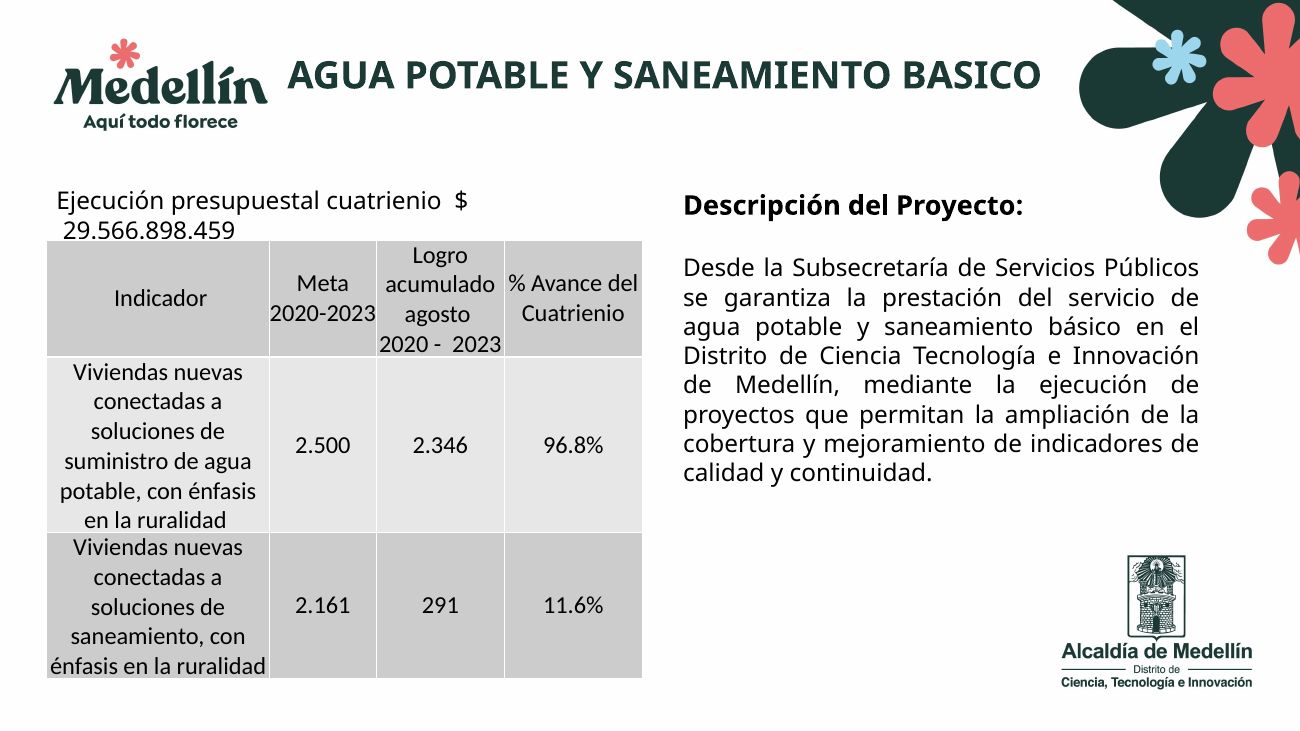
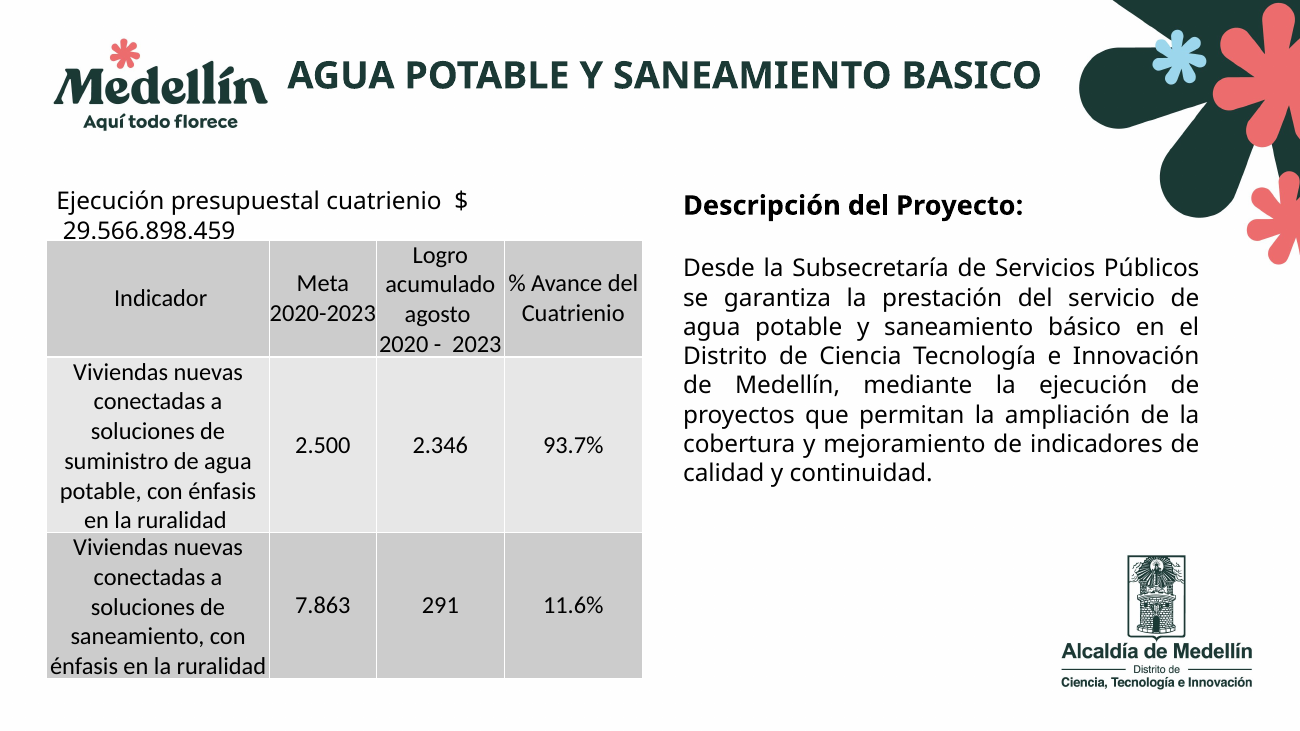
96.8%: 96.8% -> 93.7% (573, 445)
2.161: 2.161 -> 7.863 (323, 606)
